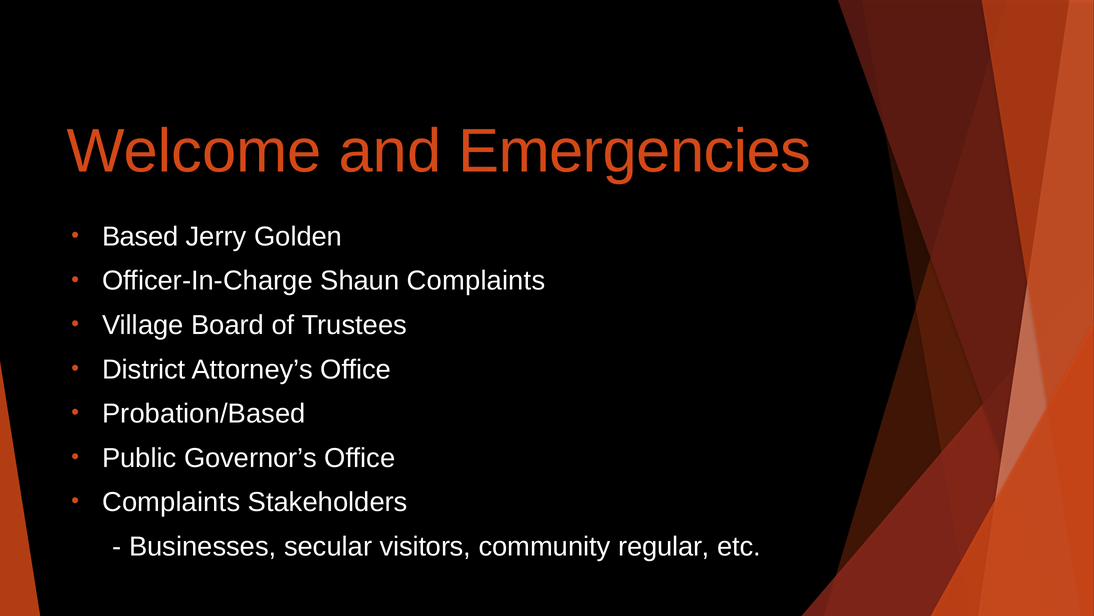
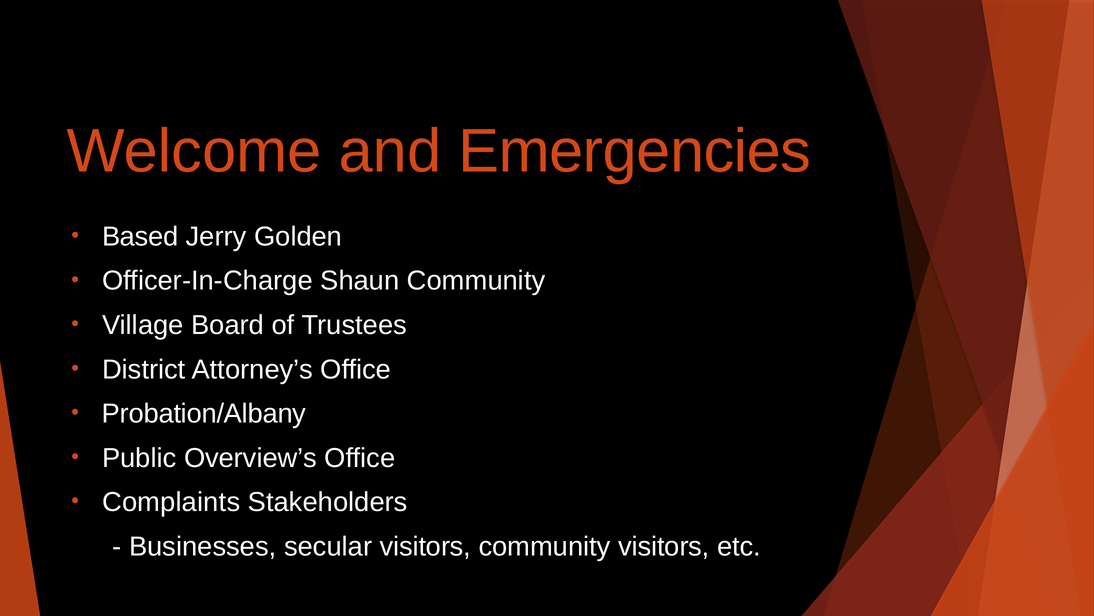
Shaun Complaints: Complaints -> Community (476, 281)
Probation/Based: Probation/Based -> Probation/Albany (204, 413)
Governor’s: Governor’s -> Overview’s (251, 458)
community regular: regular -> visitors (664, 546)
